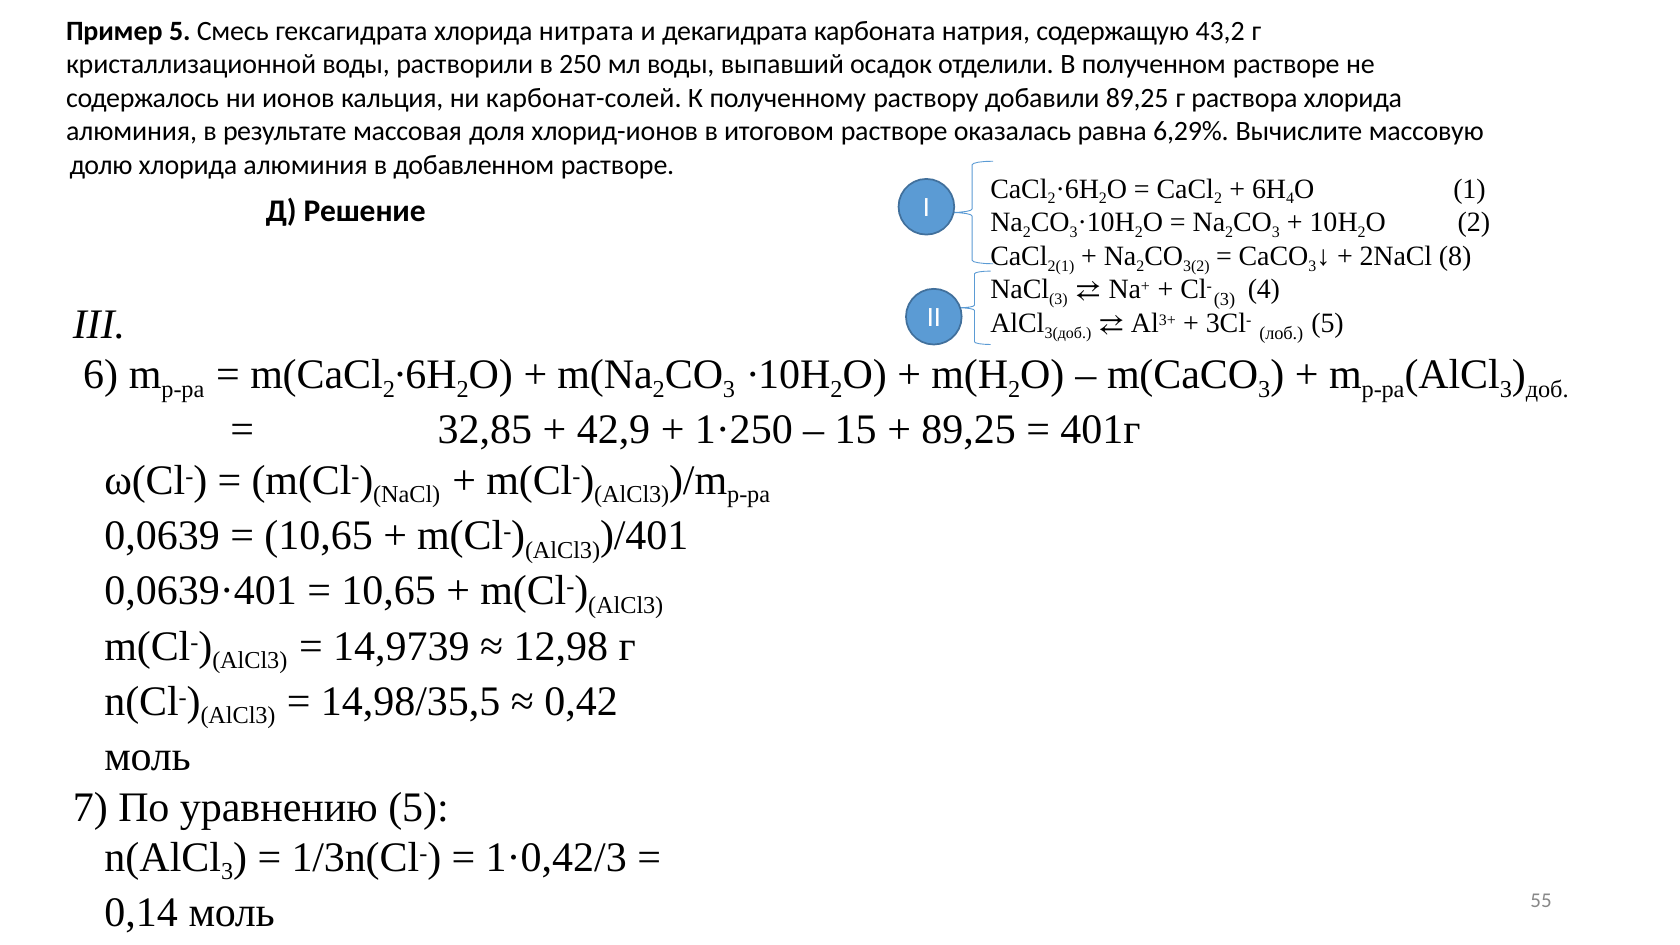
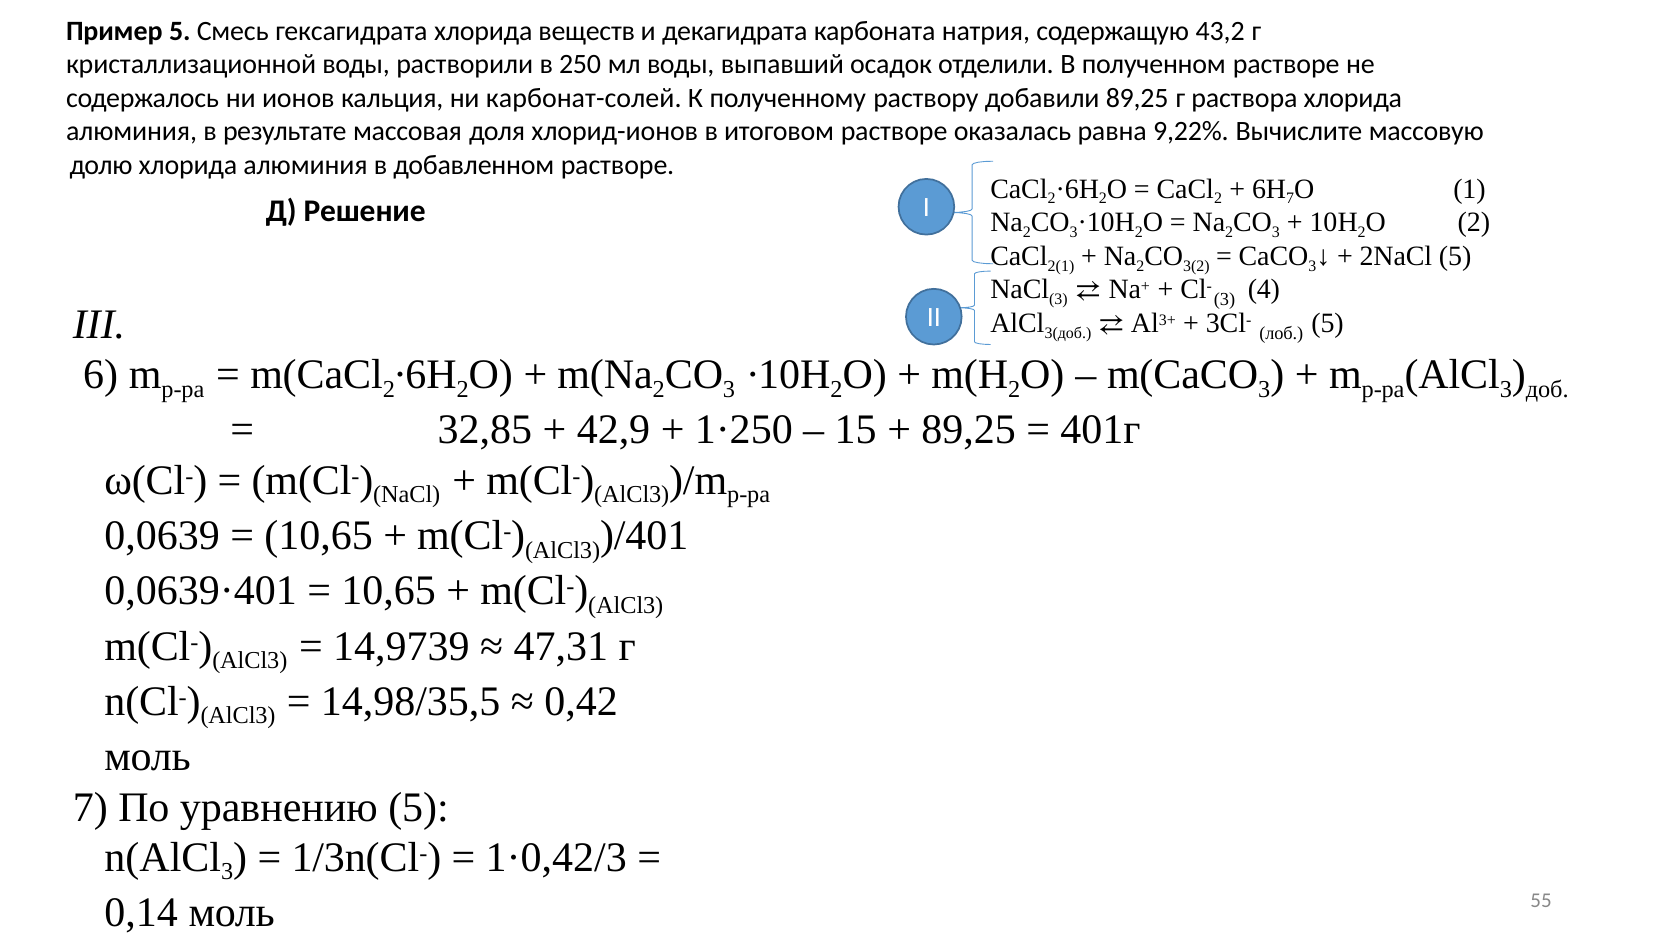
нитрата: нитрата -> веществ (587, 31)
6,29%: 6,29% -> 9,22% (1191, 132)
4: 4 -> 7 (1290, 199)
2NaCl 8: 8 -> 5 (1455, 256)
12,98: 12,98 -> 47,31 (561, 646)
